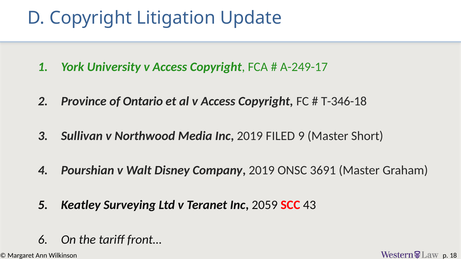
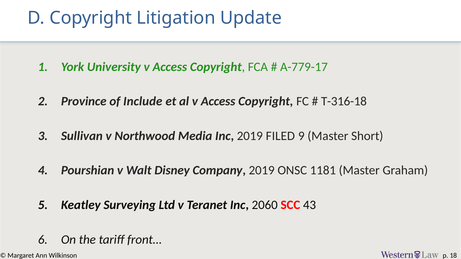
A-249-17: A-249-17 -> A-779-17 (304, 67)
Ontario: Ontario -> Include (143, 101)
T-346-18: T-346-18 -> T-316-18 (344, 101)
3691: 3691 -> 1181 (323, 171)
2059: 2059 -> 2060 (265, 205)
